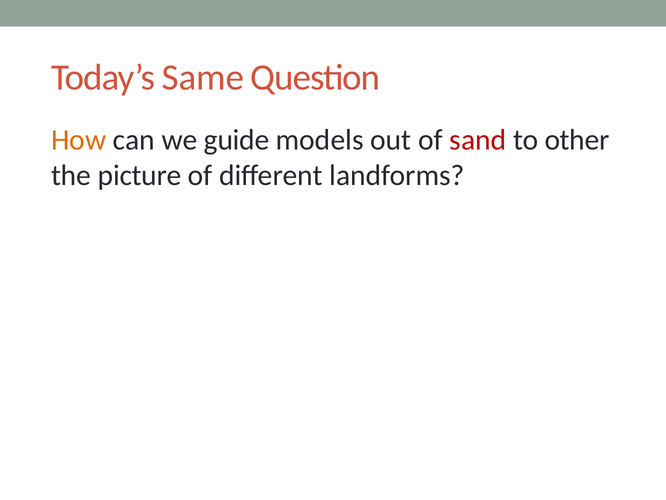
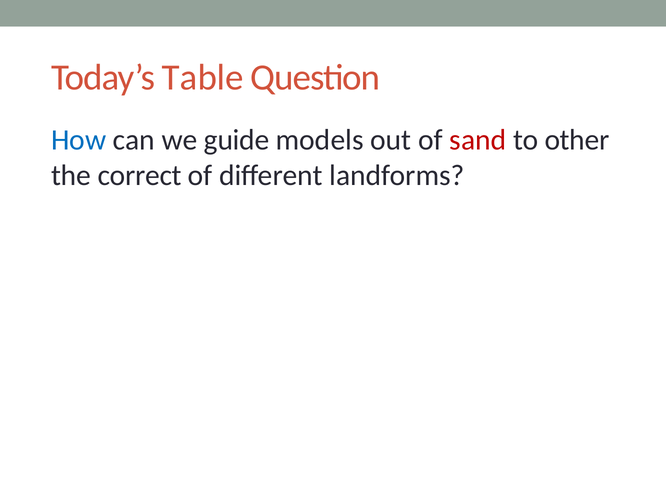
Same: Same -> Table (203, 78)
How colour: orange -> blue (79, 140)
picture: picture -> correct (140, 175)
